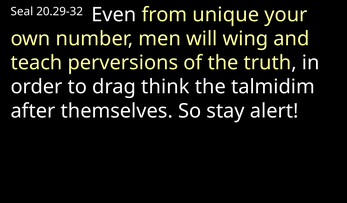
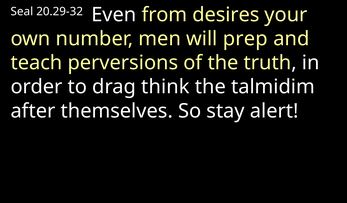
unique: unique -> desires (226, 15)
wing: wing -> prep (245, 39)
